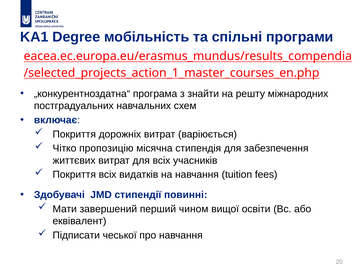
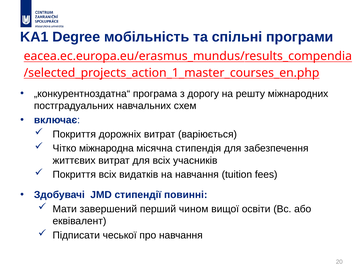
знайти: знайти -> дорогу (203, 94)
пропозицію: пропозицію -> міжнародна (106, 148)
